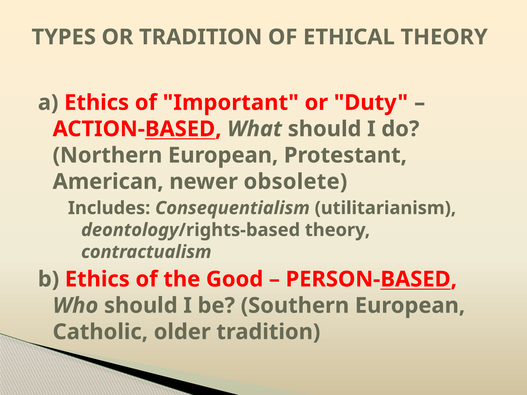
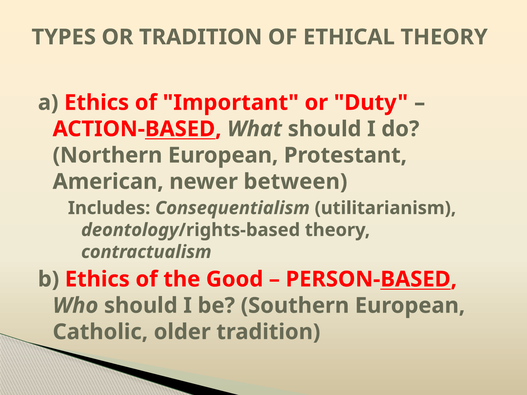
obsolete: obsolete -> between (295, 182)
